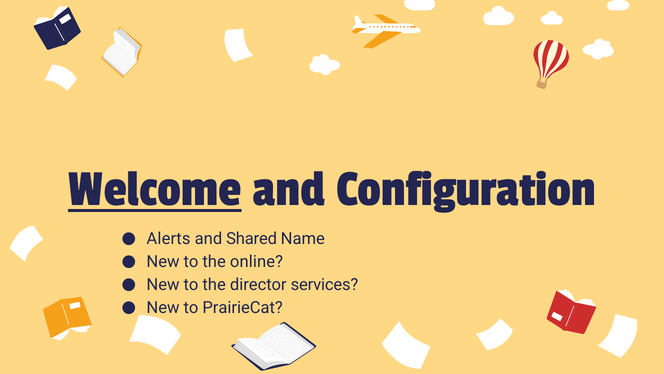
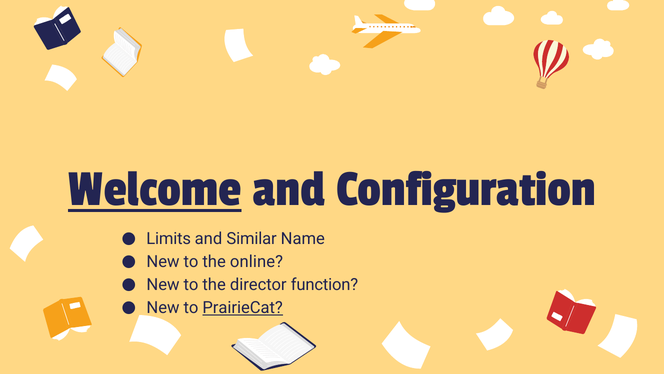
Alerts: Alerts -> Limits (169, 239)
Shared: Shared -> Similar (252, 239)
services: services -> function (324, 284)
PrairieCat underline: none -> present (243, 307)
